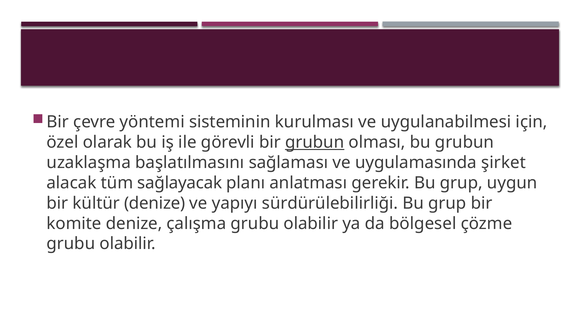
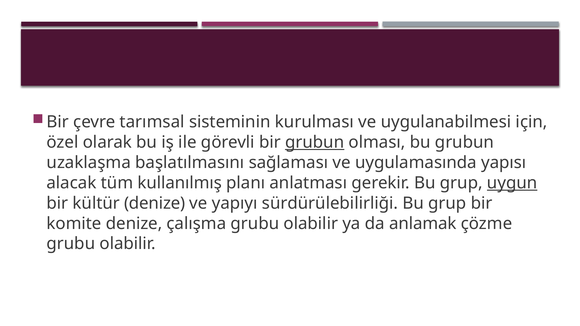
yöntemi: yöntemi -> tarımsal (152, 122)
şirket: şirket -> yapısı (504, 163)
sağlayacak: sağlayacak -> kullanılmış (180, 183)
uygun underline: none -> present (512, 183)
bölgesel: bölgesel -> anlamak (423, 224)
